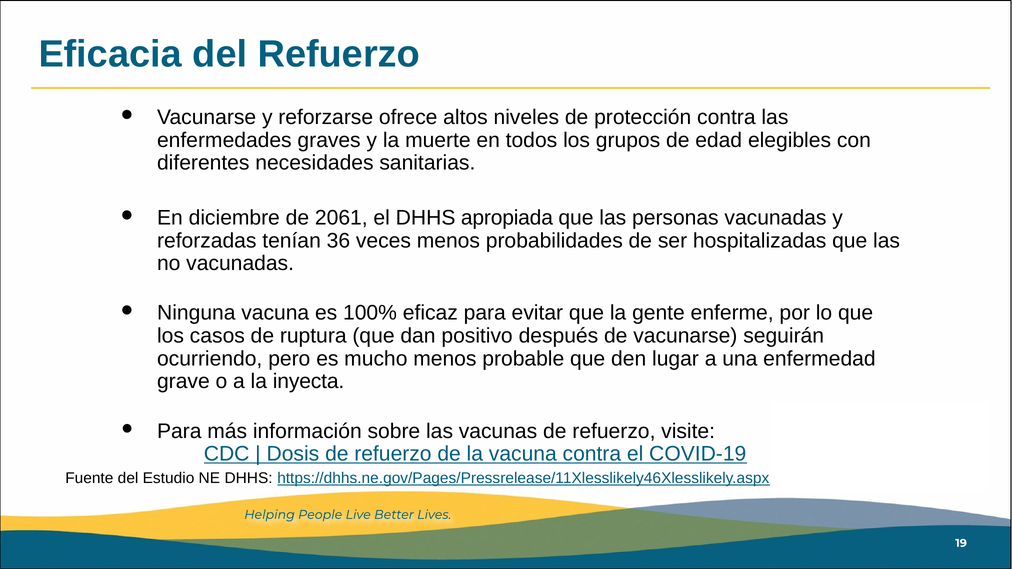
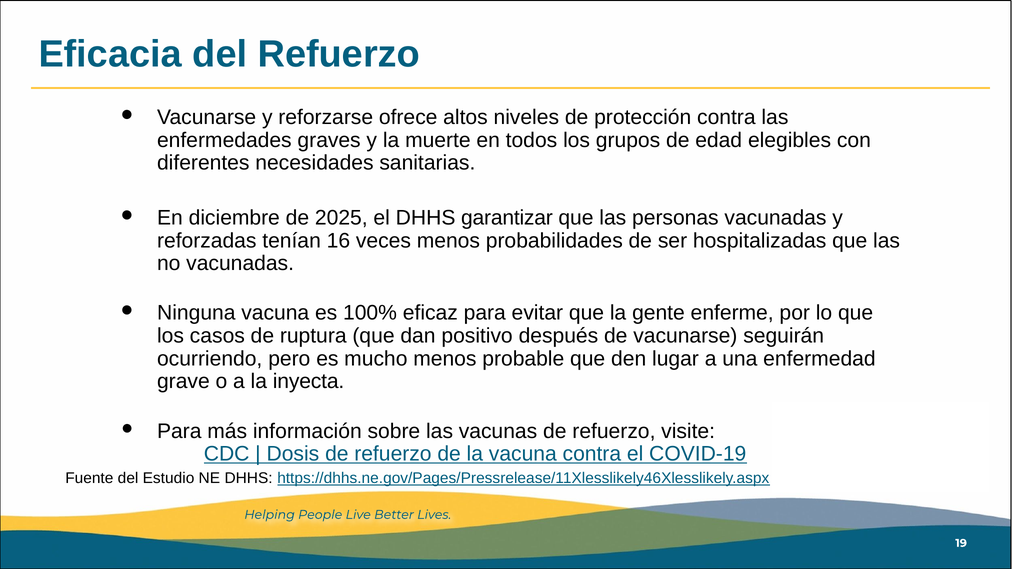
2061: 2061 -> 2025 (341, 218)
apropiada: apropiada -> garantizar (507, 218)
36: 36 -> 16 (338, 241)
